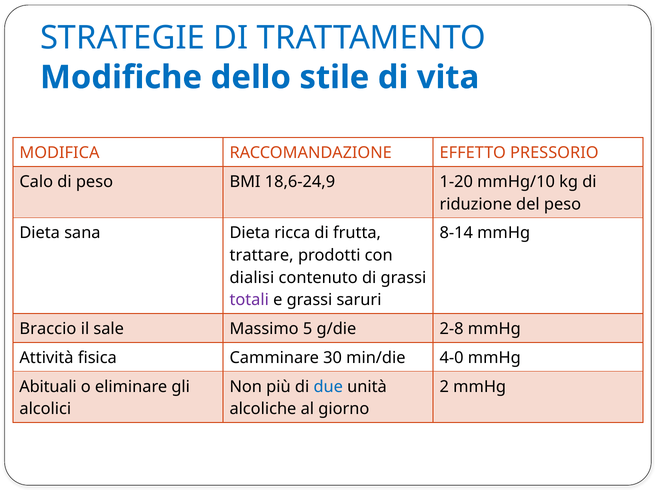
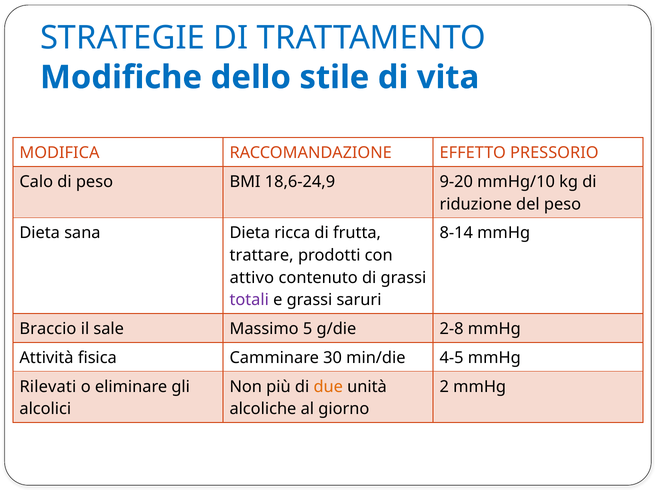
1-20: 1-20 -> 9-20 (456, 182)
dialisi: dialisi -> attivo (252, 278)
4-0: 4-0 -> 4-5 (452, 358)
Abituali: Abituali -> Rilevati (48, 387)
due colour: blue -> orange (328, 387)
